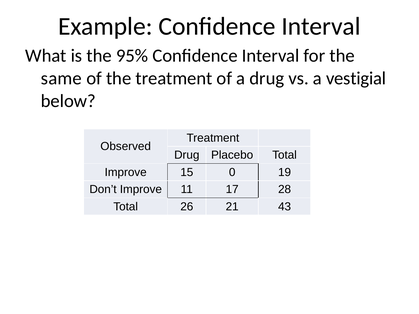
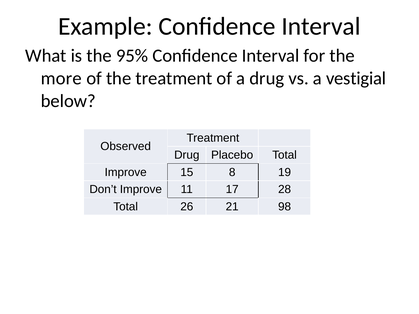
same: same -> more (61, 78)
0: 0 -> 8 (232, 172)
43: 43 -> 98 (285, 207)
